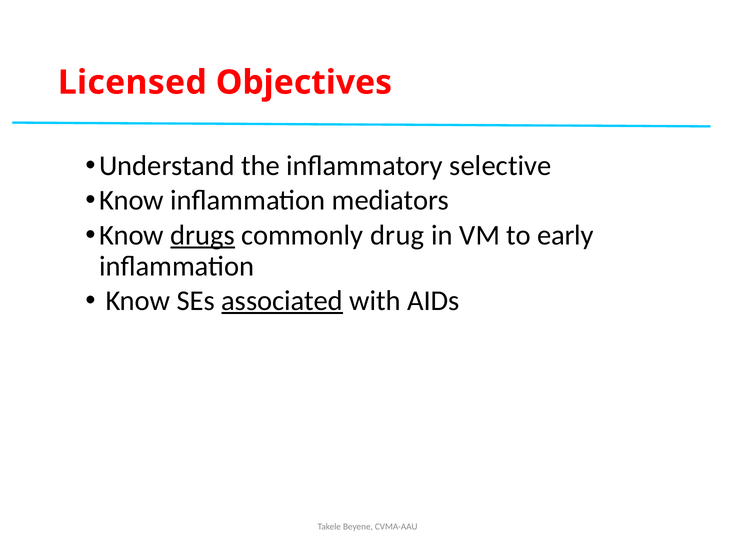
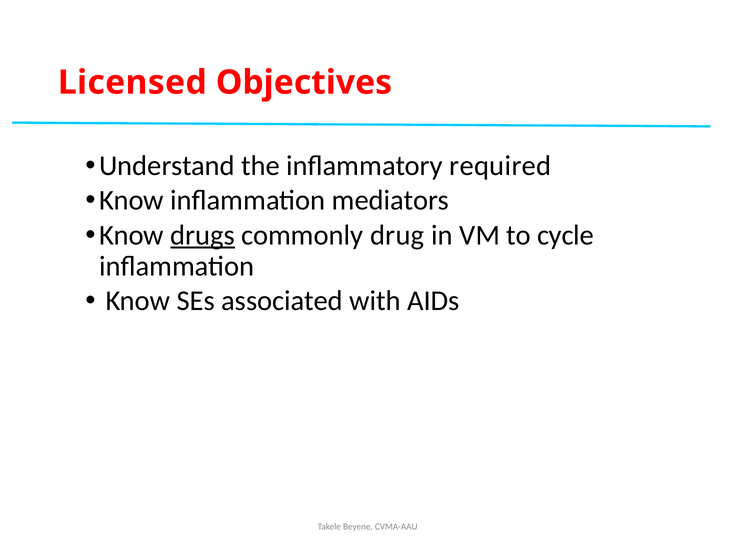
selective: selective -> required (500, 166)
early: early -> cycle (565, 235)
associated underline: present -> none (282, 300)
